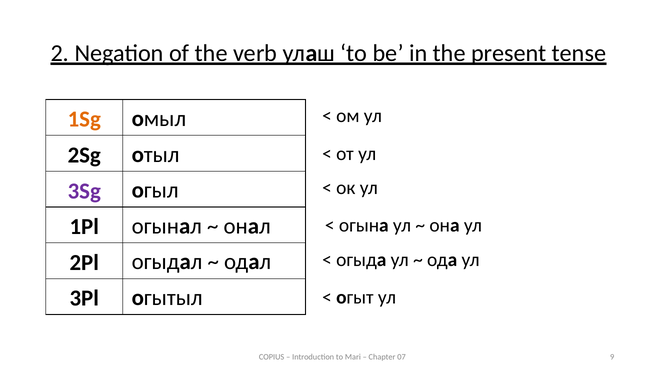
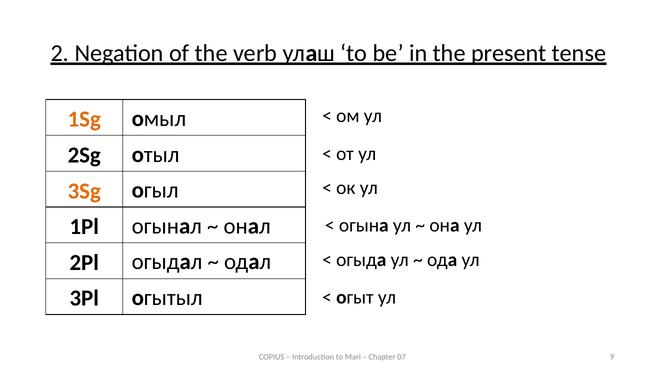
3Sg colour: purple -> orange (84, 191)
